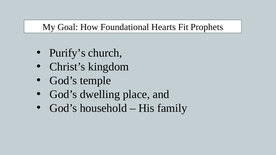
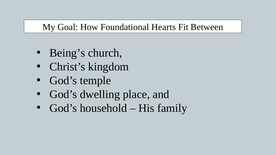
Prophets: Prophets -> Between (207, 27)
Purify’s: Purify’s -> Being’s (67, 53)
